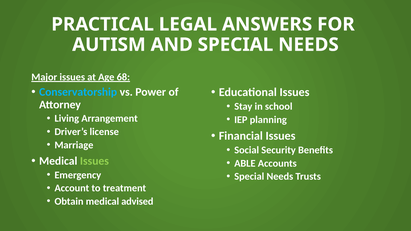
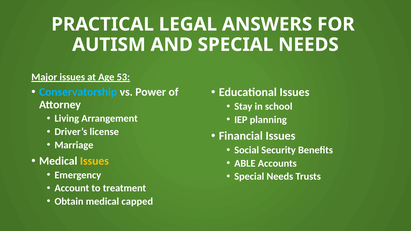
68: 68 -> 53 (123, 77)
Issues colour: light green -> yellow (94, 161)
advised: advised -> capped (137, 202)
